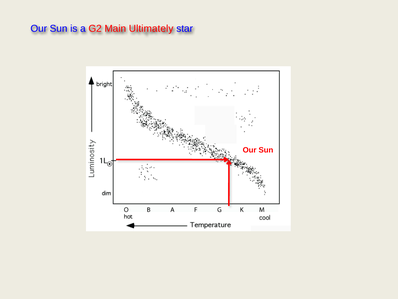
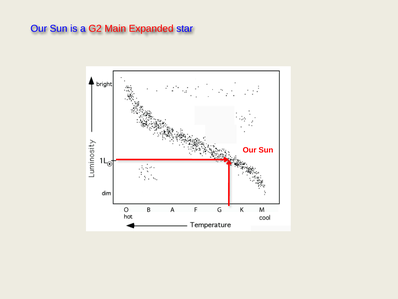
Ultimately: Ultimately -> Expanded (151, 29)
